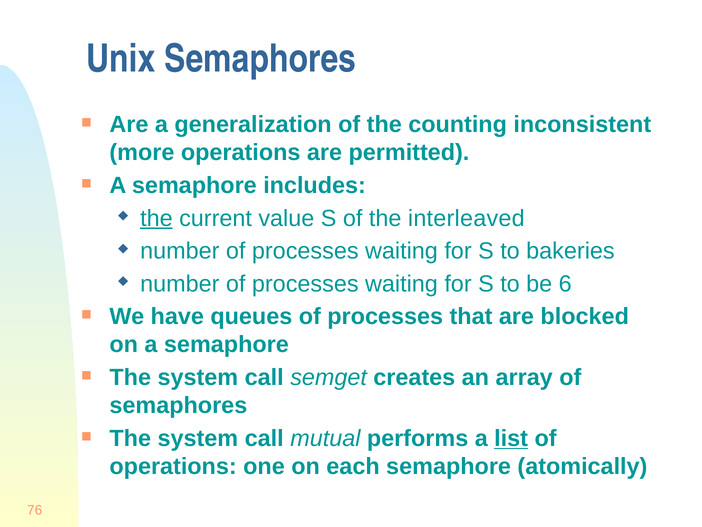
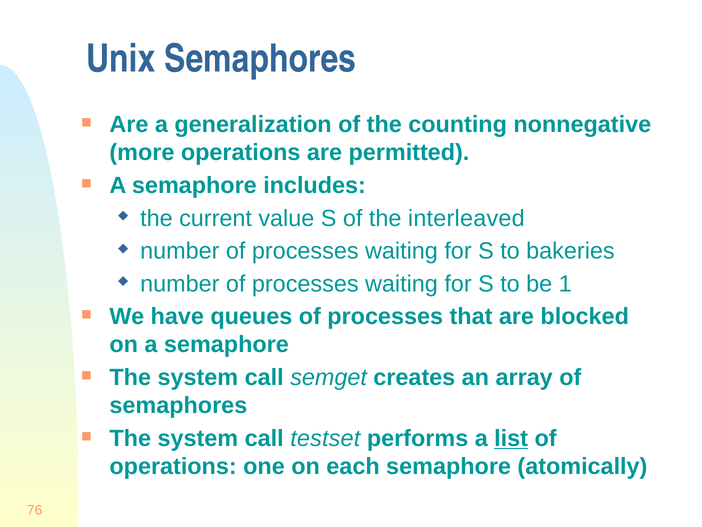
inconsistent: inconsistent -> nonnegative (582, 125)
the underline: present -> none (156, 218)
6: 6 -> 1 (565, 284)
mutual: mutual -> testset (325, 438)
